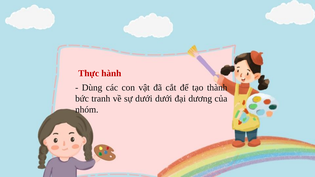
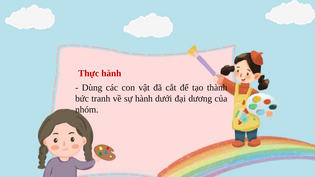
sự dưới: dưới -> hành (144, 99)
